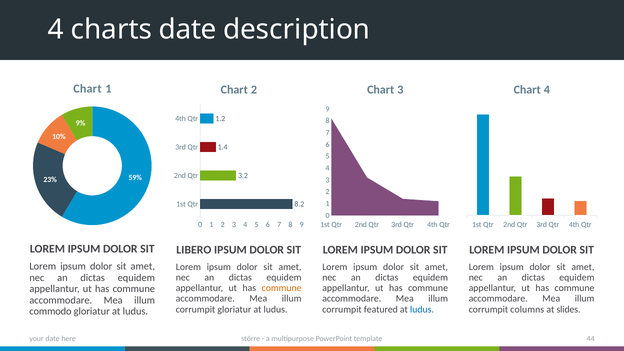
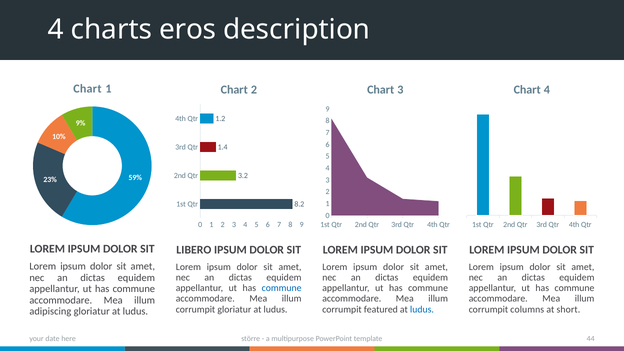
charts date: date -> eros (188, 30)
commune colour: orange -> blue (282, 288)
slides: slides -> short (568, 309)
commodo: commodo -> adipiscing (50, 311)
